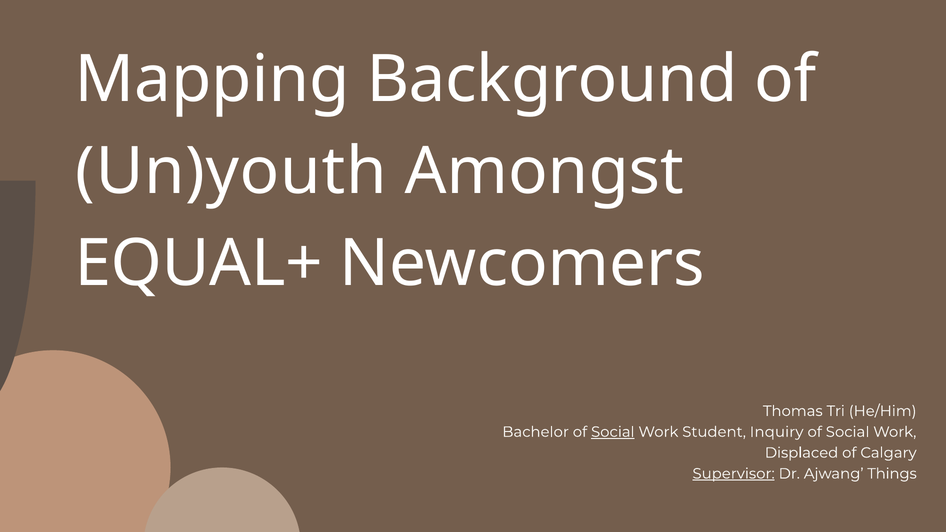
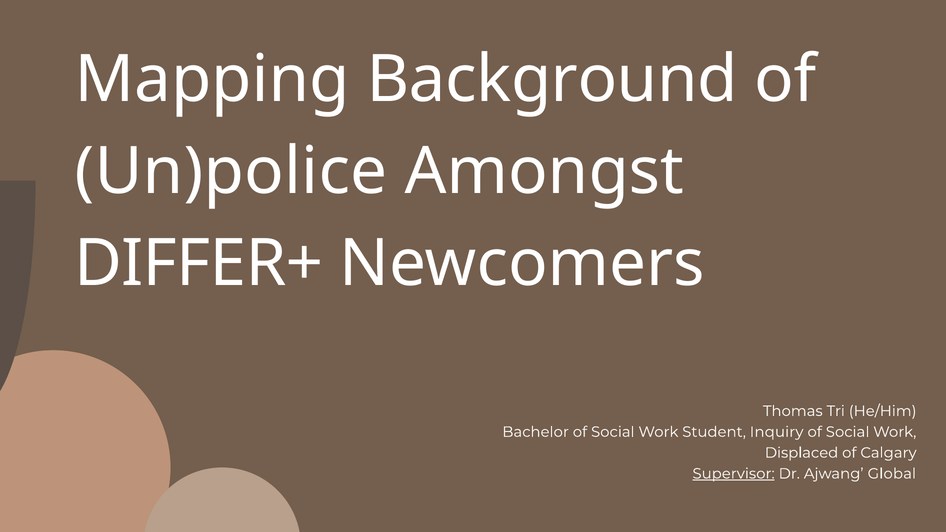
Un)youth: Un)youth -> Un)police (231, 172)
EQUAL+: EQUAL+ -> DIFFER+ (199, 264)
Social underline: present -> none (613, 432)
Things: Things -> Global (892, 474)
